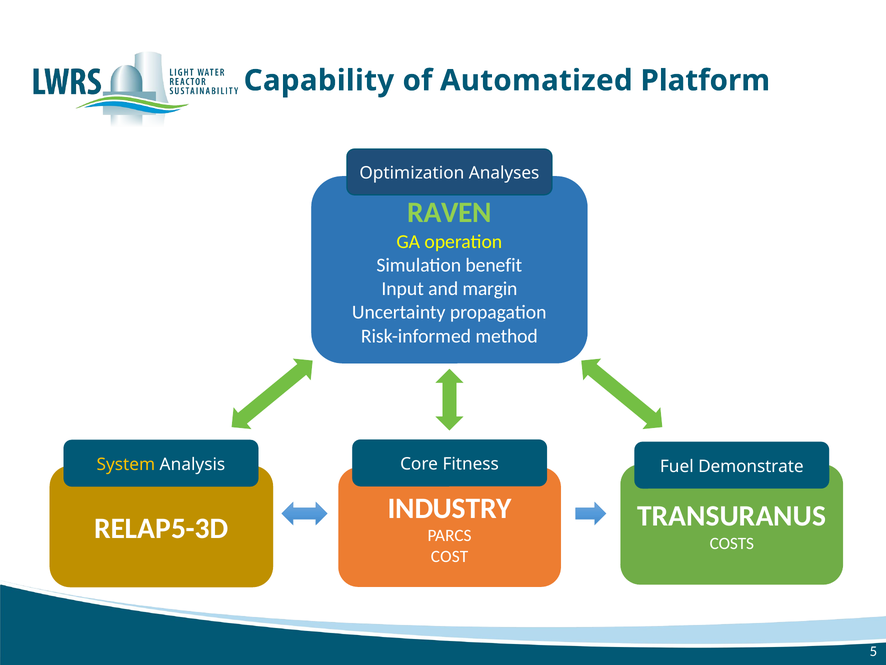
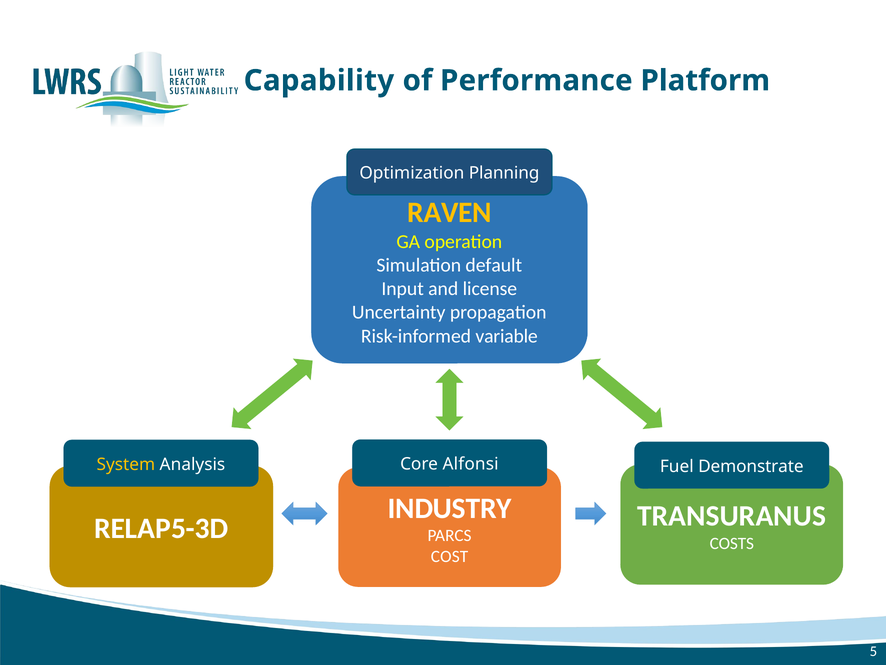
Automatized: Automatized -> Performance (536, 80)
Analyses: Analyses -> Planning (504, 173)
RAVEN colour: light green -> yellow (449, 213)
benefit: benefit -> default (494, 265)
margin: margin -> license (490, 289)
method: method -> variable (507, 336)
Fitness: Fitness -> Alfonsi (471, 464)
